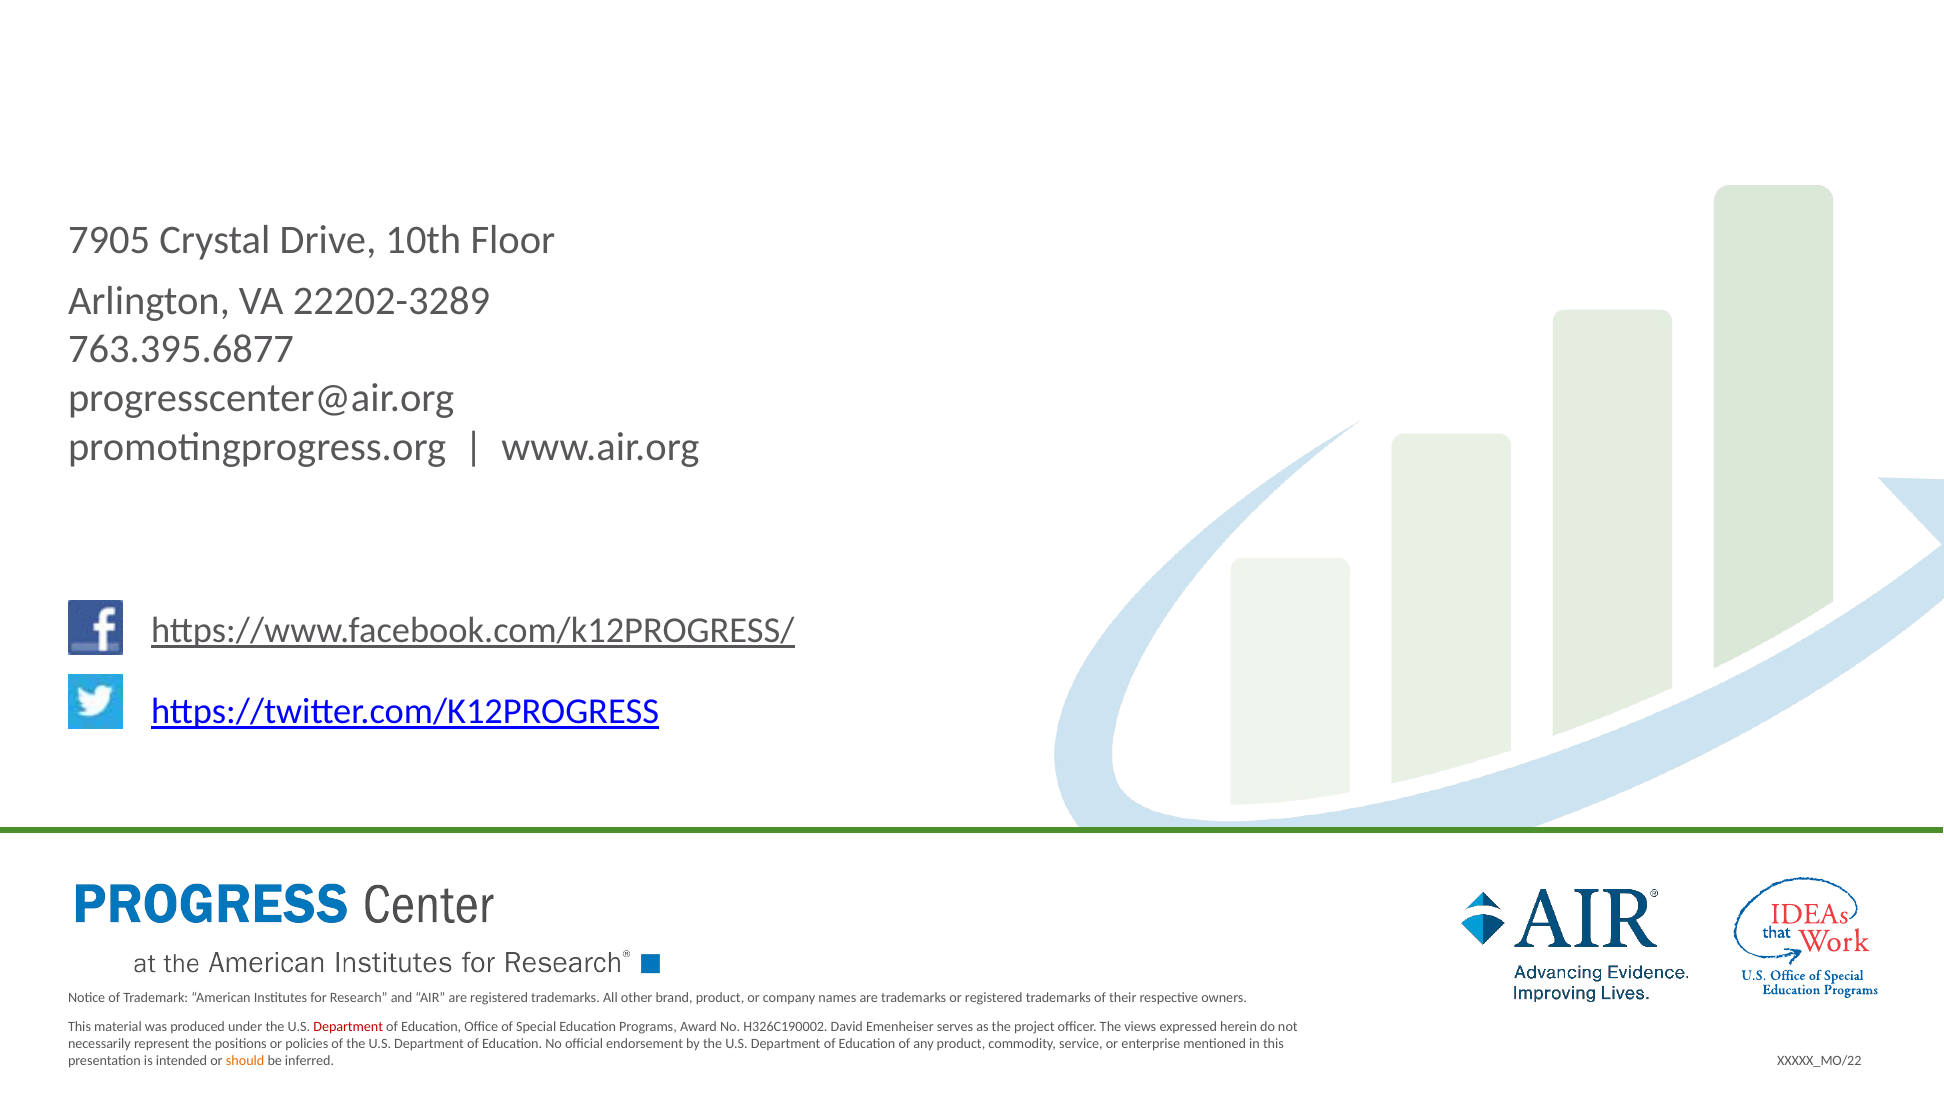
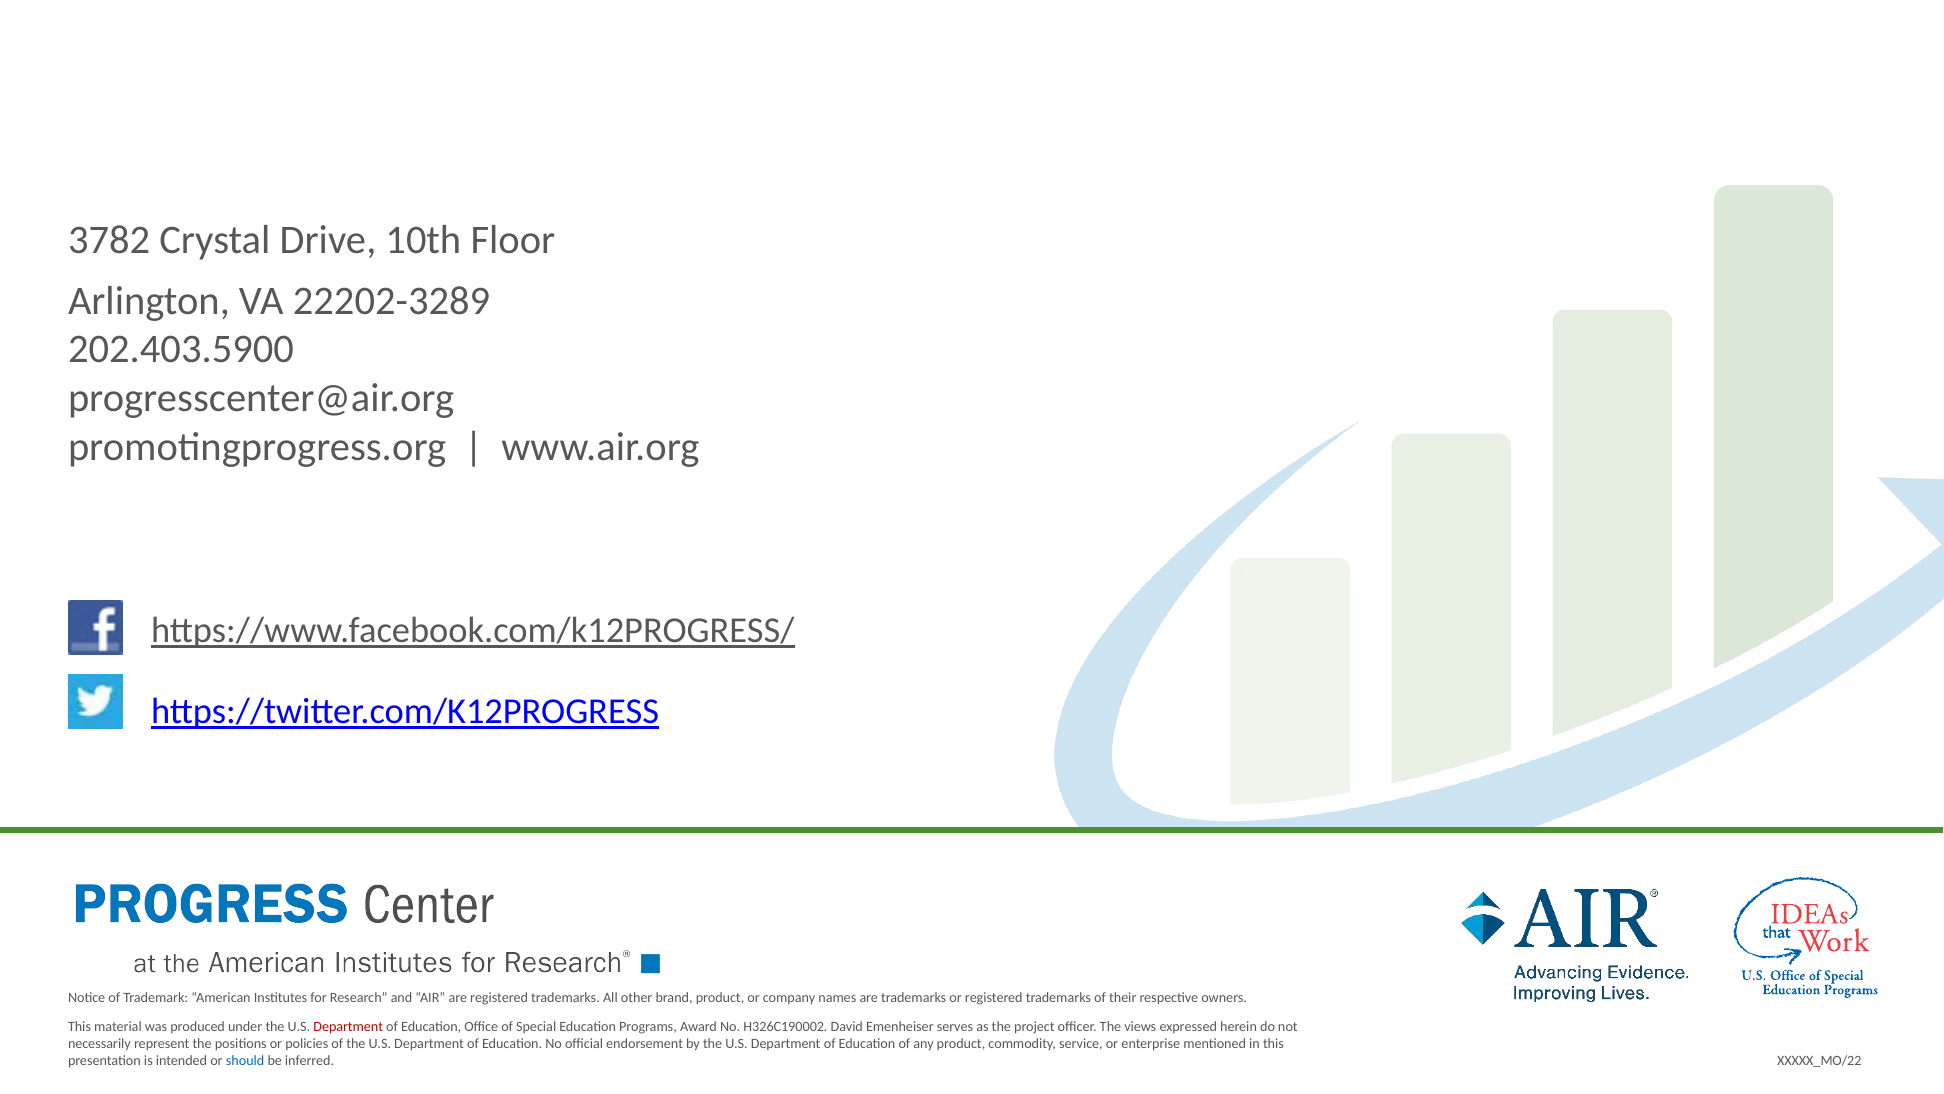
7905: 7905 -> 3782 (109, 240)
763.395.6877: 763.395.6877 -> 202.403.5900 (181, 349)
should colour: orange -> blue (245, 1060)
